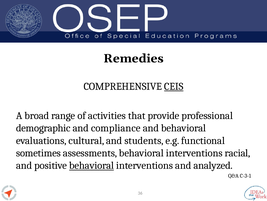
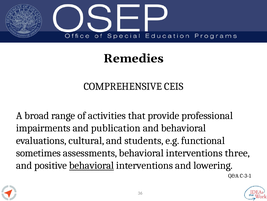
CEIS underline: present -> none (174, 86)
demographic: demographic -> impairments (43, 128)
compliance: compliance -> publication (116, 128)
racial: racial -> three (237, 152)
analyzed: analyzed -> lowering (213, 165)
